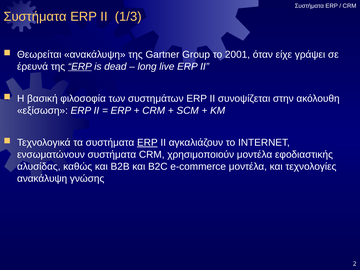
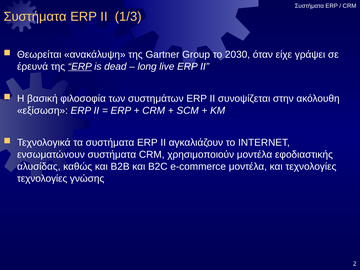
2001: 2001 -> 2030 (238, 55)
ERP underline: present -> none (147, 143)
ανακάλυψη: ανακάλυψη -> τεχνολογίες (42, 179)
